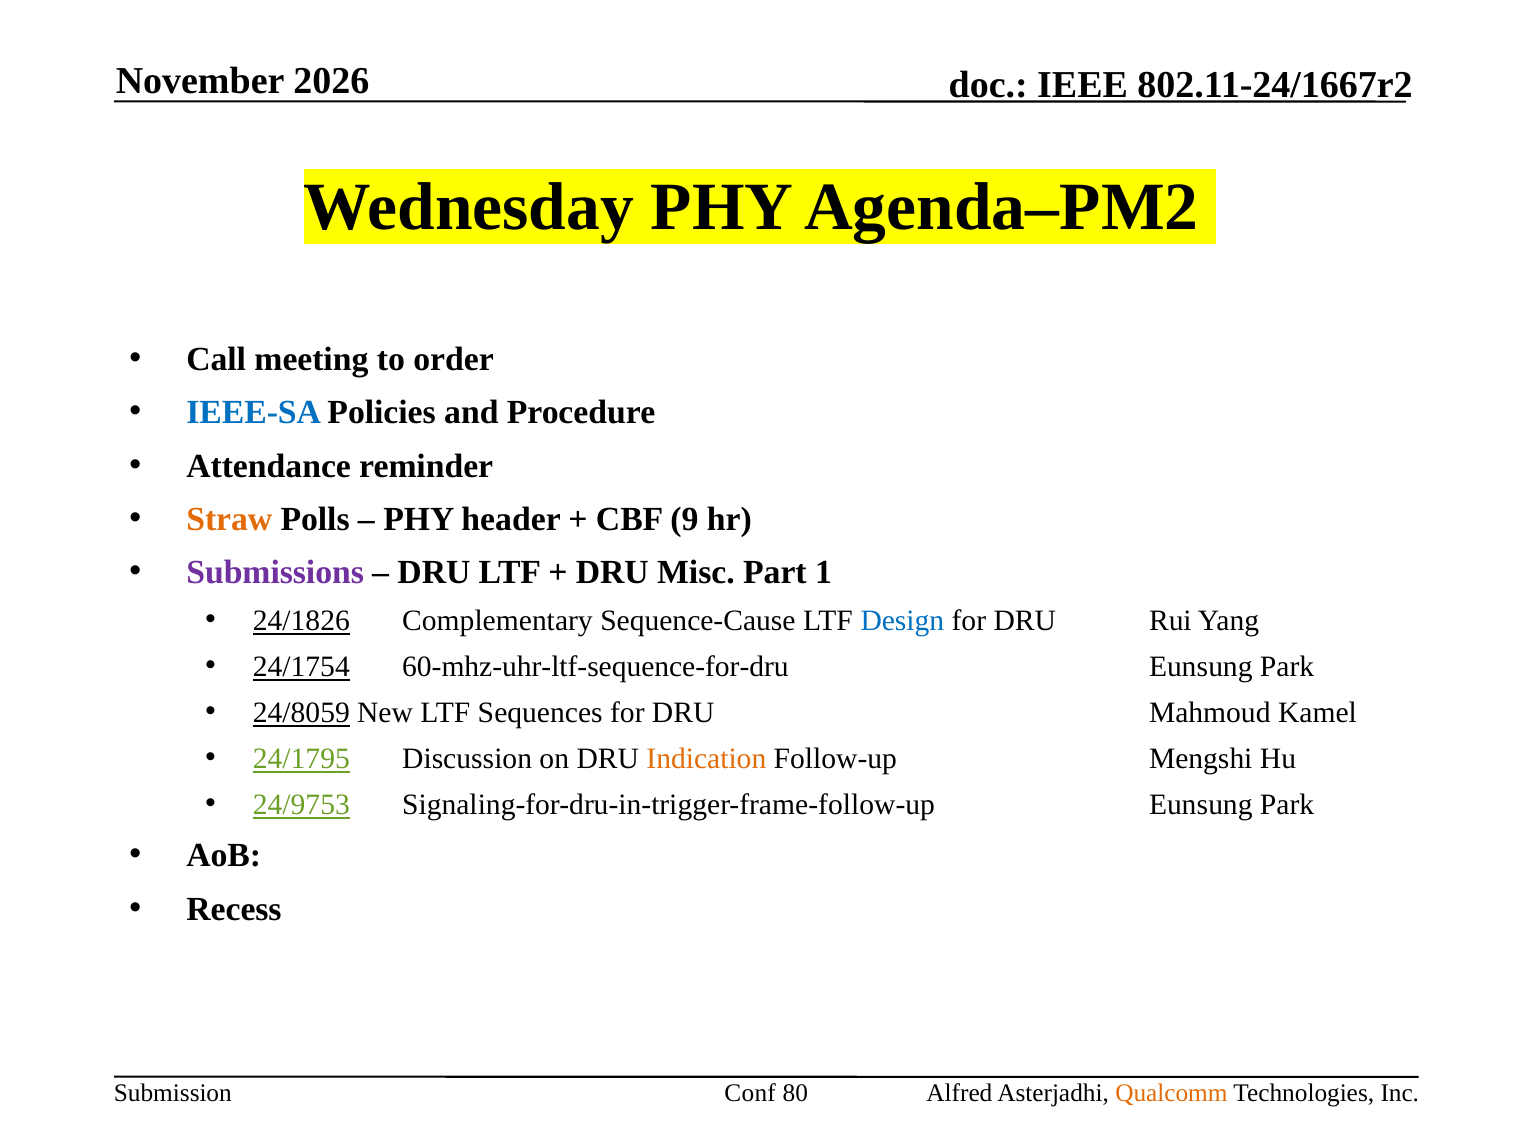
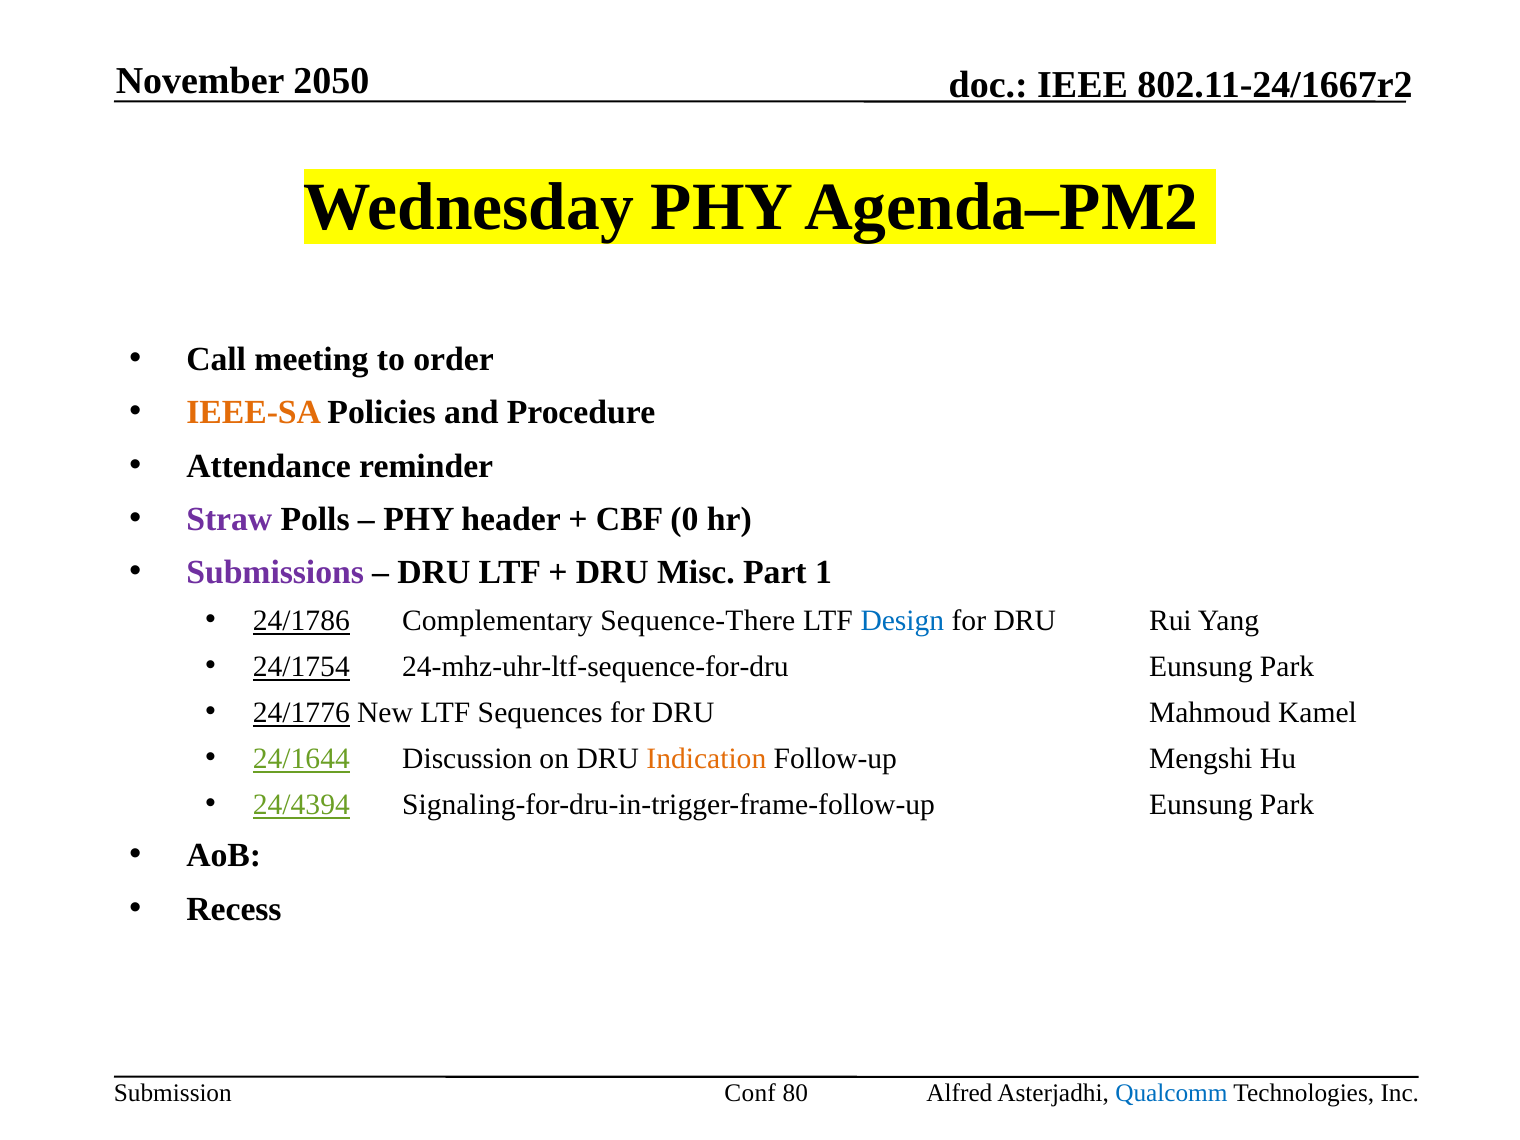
2026: 2026 -> 2050 (331, 81)
IEEE-SA colour: blue -> orange (254, 413)
Straw colour: orange -> purple (229, 519)
9: 9 -> 0 (685, 519)
24/1826: 24/1826 -> 24/1786 (301, 621)
Sequence-Cause: Sequence-Cause -> Sequence-There (698, 621)
60-mhz-uhr-ltf-sequence-for-dru: 60-mhz-uhr-ltf-sequence-for-dru -> 24-mhz-uhr-ltf-sequence-for-dru (595, 667)
24/8059: 24/8059 -> 24/1776 (301, 713)
24/1795: 24/1795 -> 24/1644 (301, 759)
24/9753: 24/9753 -> 24/4394 (301, 805)
Qualcomm colour: orange -> blue (1171, 1093)
